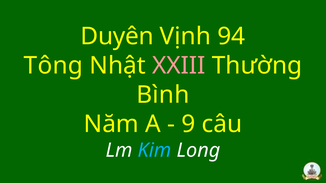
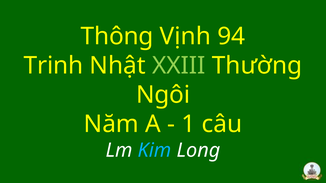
Duyên: Duyên -> Thông (117, 36)
Tông: Tông -> Trinh (53, 66)
XXIII colour: pink -> light green (179, 66)
Bình: Bình -> Ngôi (163, 95)
9: 9 -> 1 (188, 124)
